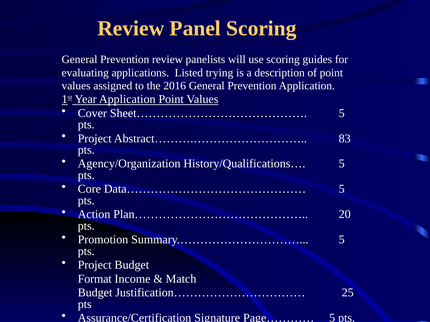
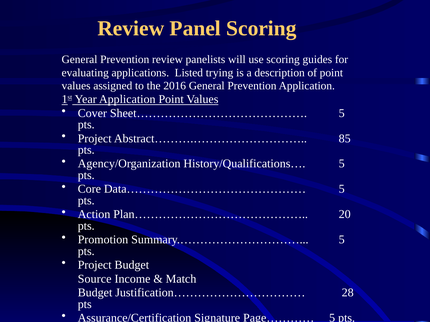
83: 83 -> 85 (345, 139)
Format: Format -> Source (95, 279)
25: 25 -> 28 (348, 293)
